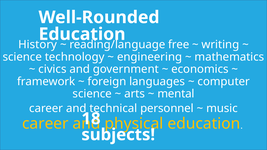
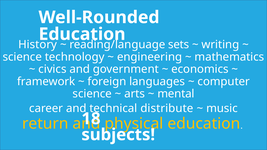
free: free -> sets (179, 45)
personnel: personnel -> distribute (167, 109)
career: career -> return (45, 124)
